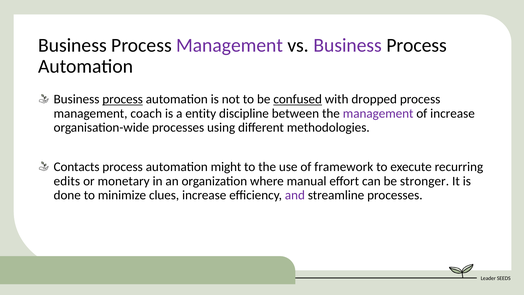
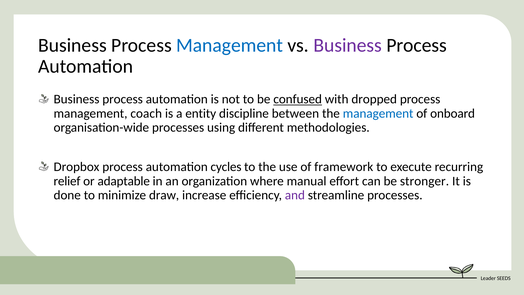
Management colour: purple -> blue (230, 45)
process underline: present -> none (123, 99)
management colour: purple -> blue (378, 113)
of increase: increase -> onboard (453, 113)
Contacts: Contacts -> Dropbox (77, 167)
might: might -> cycles (226, 167)
edits: edits -> relief (67, 181)
monetary: monetary -> adaptable (124, 181)
clues: clues -> draw (164, 195)
